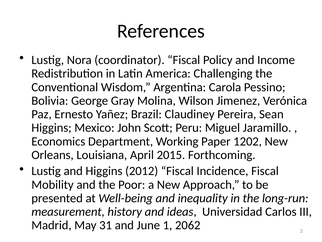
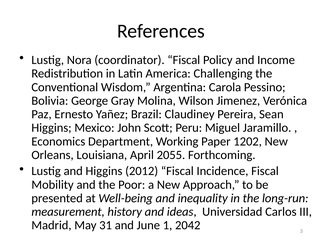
2015: 2015 -> 2055 (171, 155)
2062: 2062 -> 2042 (188, 225)
